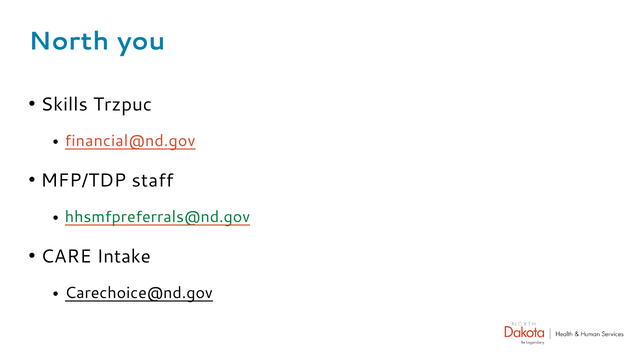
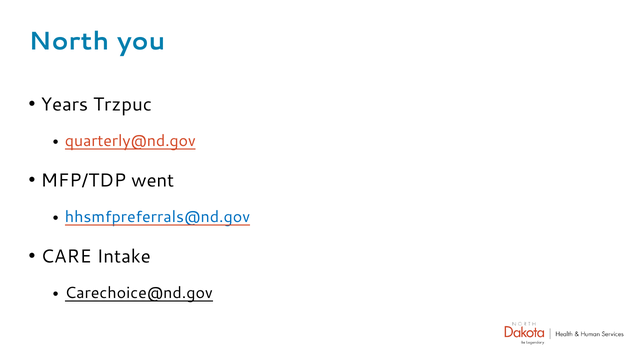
Skills: Skills -> Years (64, 105)
financial@nd.gov: financial@nd.gov -> quarterly@nd.gov (130, 141)
staff: staff -> went (153, 181)
hhsmfpreferrals@nd.gov colour: green -> blue (157, 217)
